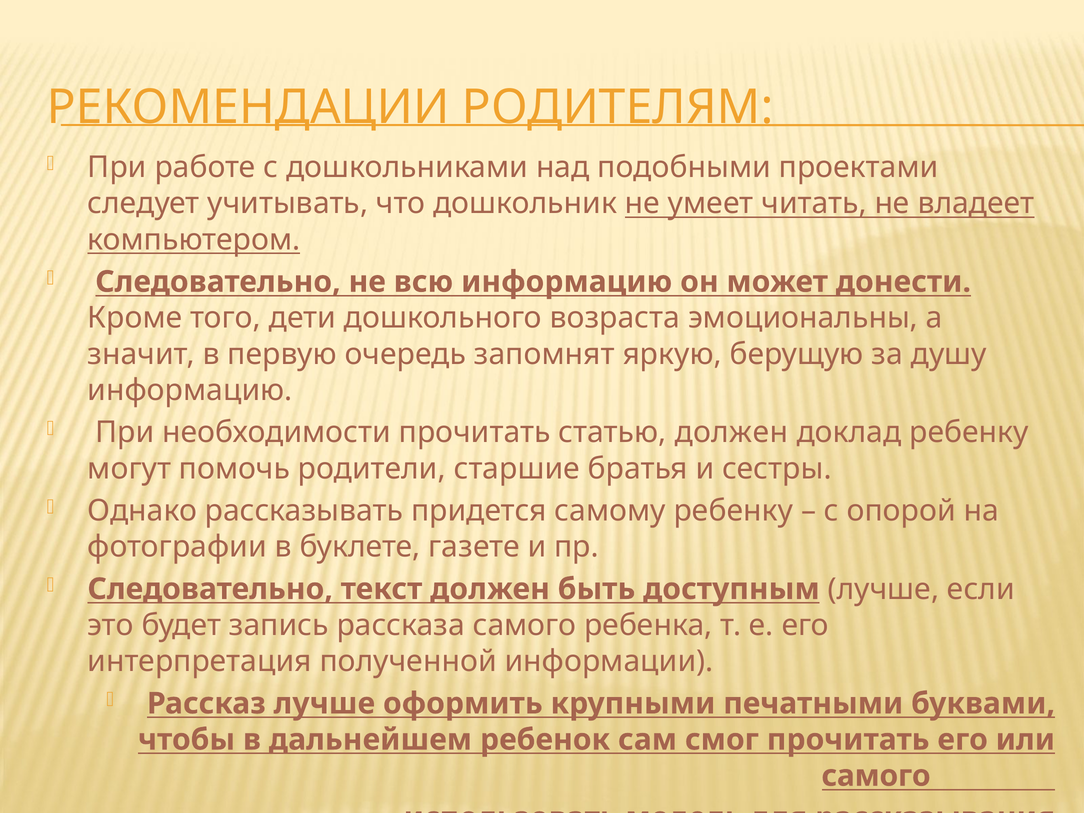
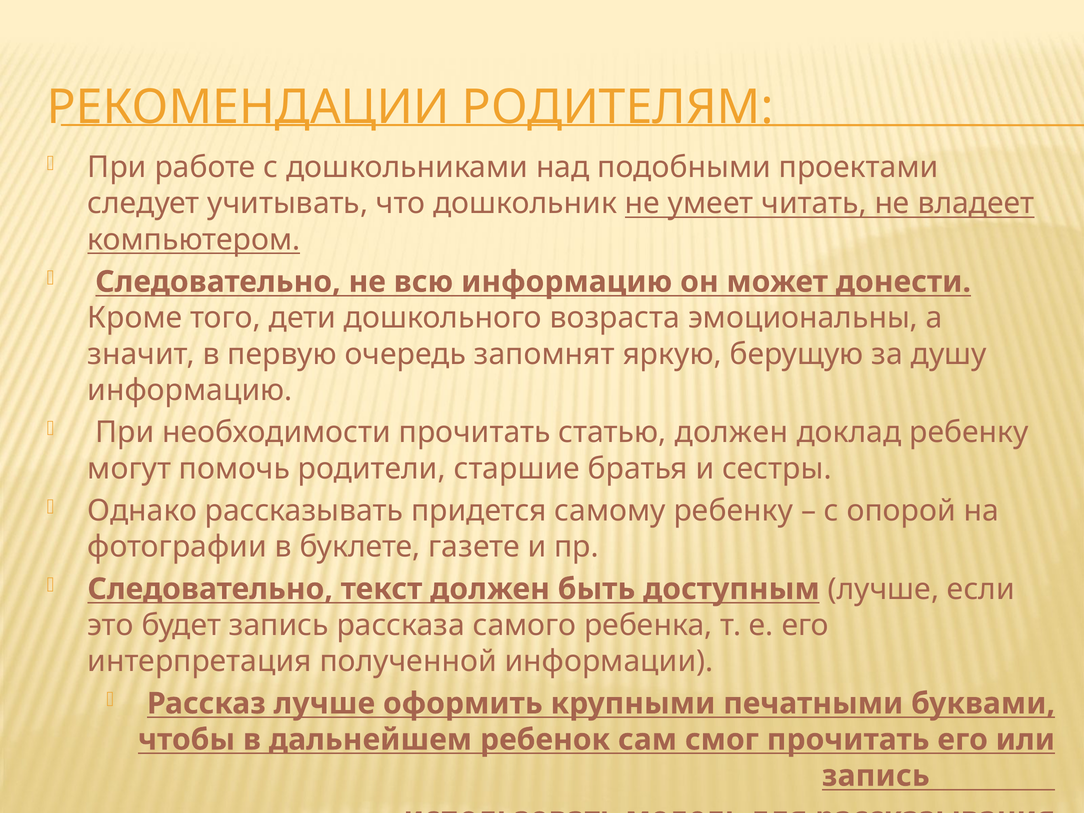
самого: самого -> запись (876, 776)
